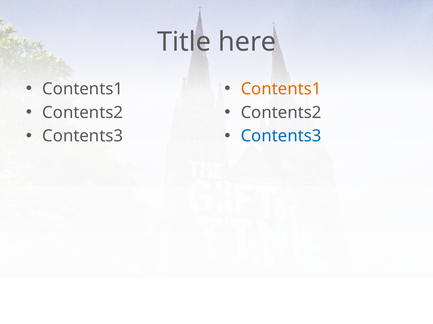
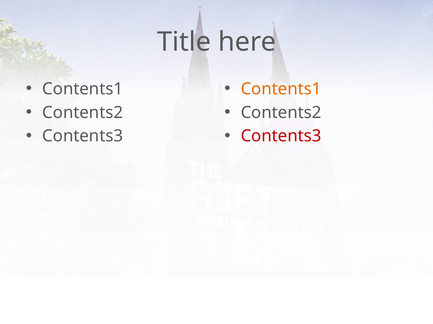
Contents3 colour: blue -> red (281, 136)
